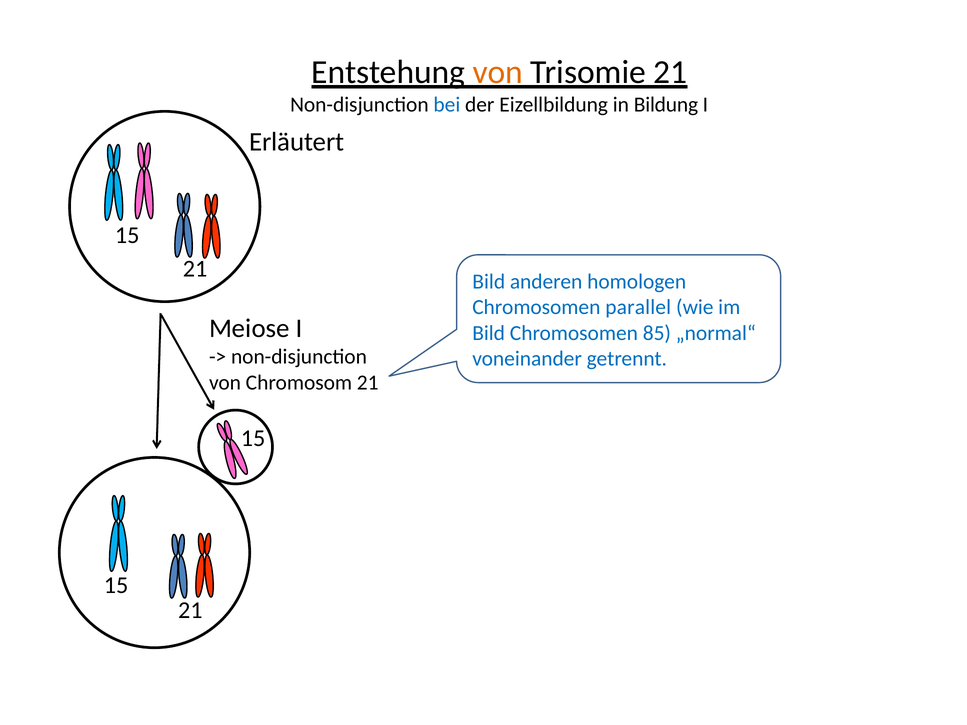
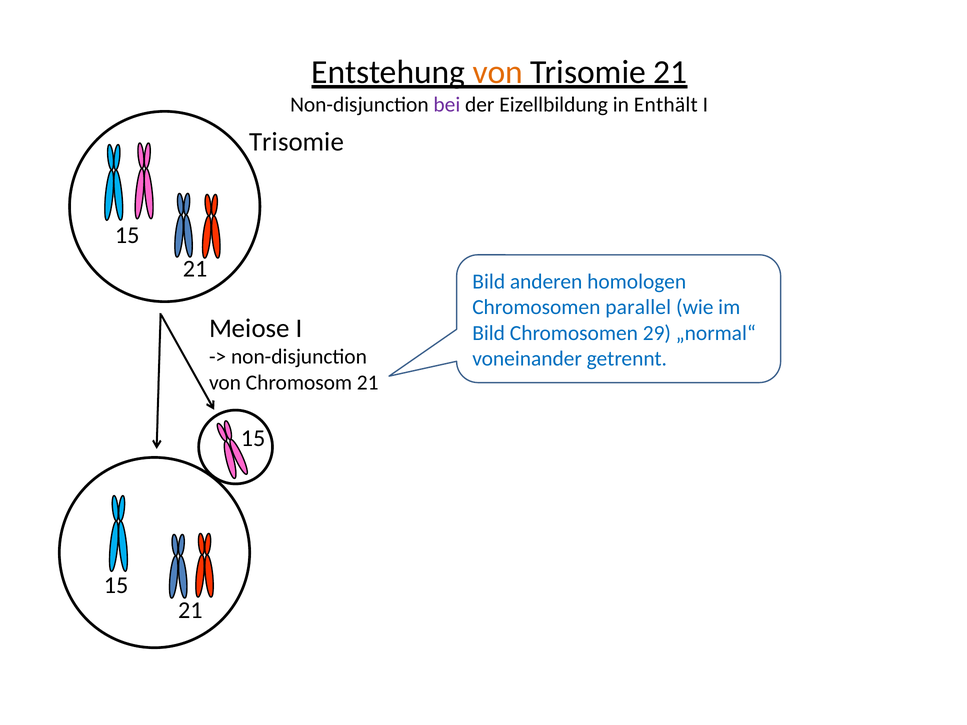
bei colour: blue -> purple (447, 105)
Bildung: Bildung -> Enthält (666, 105)
Erläutert: Erläutert -> Trisomie (297, 142)
85: 85 -> 29 (657, 333)
